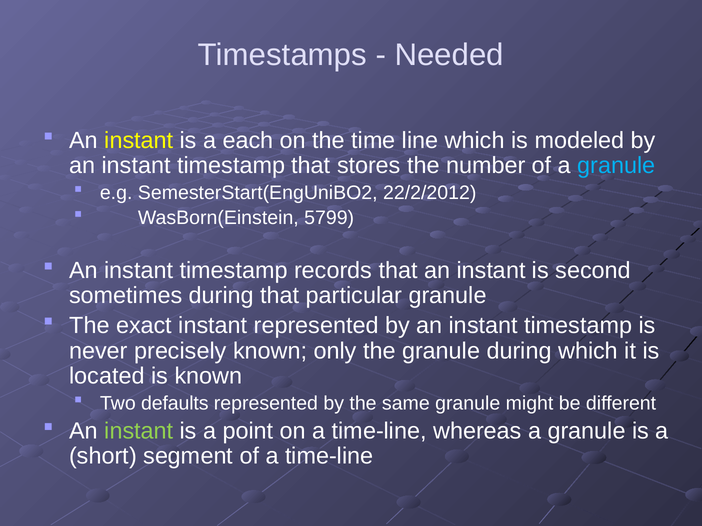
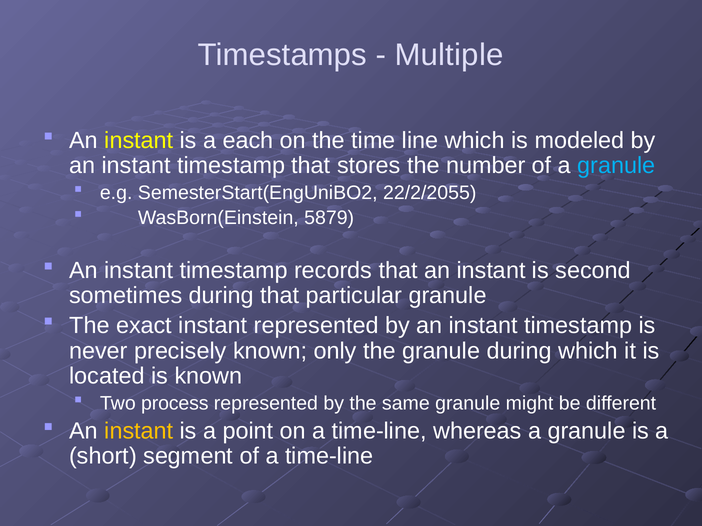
Needed: Needed -> Multiple (449, 55)
22/2/2012: 22/2/2012 -> 22/2/2055 (430, 193)
5799: 5799 -> 5879 (329, 218)
defaults: defaults -> process (175, 403)
instant colour: light green -> yellow (139, 431)
